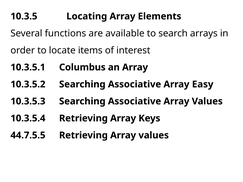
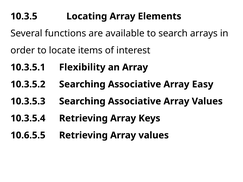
Columbus: Columbus -> Flexibility (82, 67)
44.7.5.5: 44.7.5.5 -> 10.6.5.5 (28, 135)
